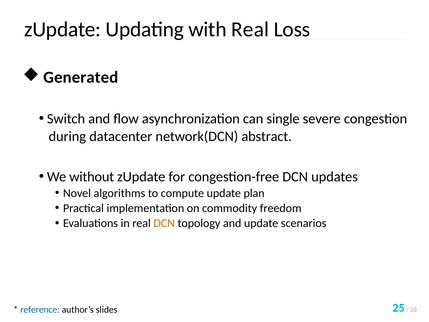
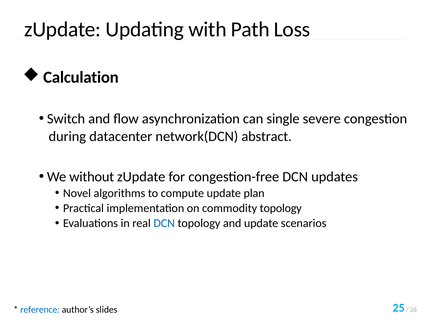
with Real: Real -> Path (250, 29)
Generated: Generated -> Calculation (81, 77)
commodity freedom: freedom -> topology (281, 208)
DCN colour: orange -> blue (164, 223)
